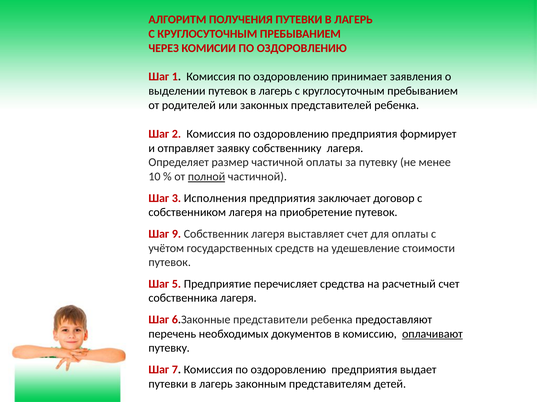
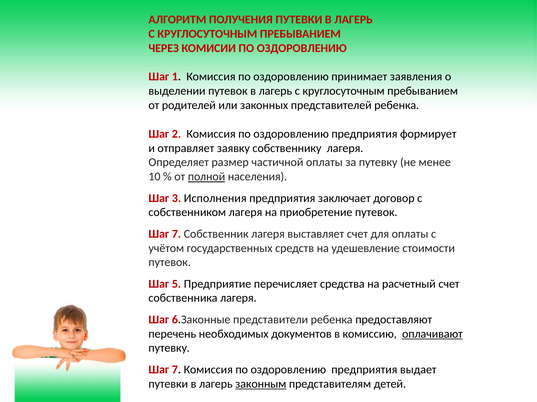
полной частичной: частичной -> населения (257, 177)
9: 9 -> 7 (176, 234)
законным underline: none -> present (261, 384)
